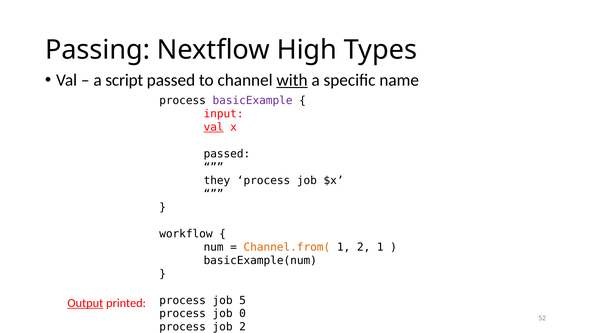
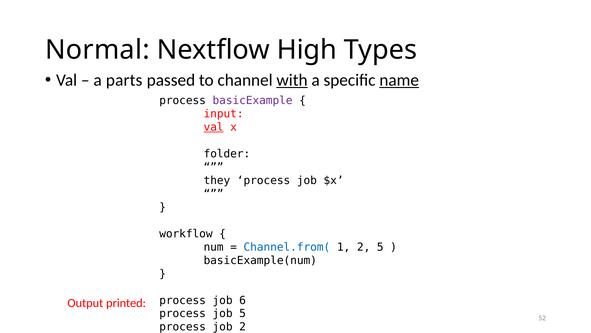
Passing: Passing -> Normal (97, 50)
script: script -> parts (124, 80)
name underline: none -> present (399, 80)
passed: passed -> folder (227, 154)
Channel.from( colour: orange -> blue (287, 247)
2 1: 1 -> 5 (380, 247)
5: 5 -> 6 (243, 300)
Output underline: present -> none (85, 302)
job 0: 0 -> 5 (243, 313)
